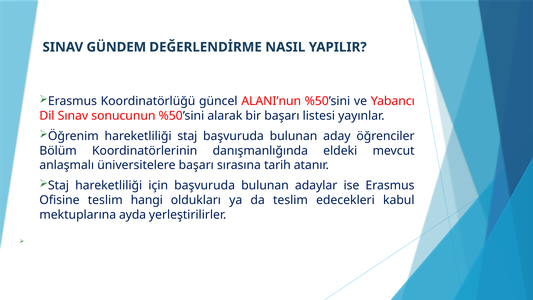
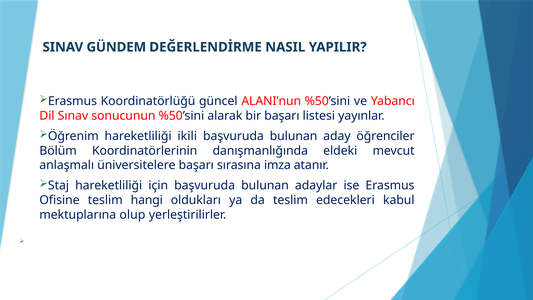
hareketliliği staj: staj -> ikili (187, 136)
tarih: tarih -> imza (277, 165)
ayda: ayda -> olup (132, 215)
